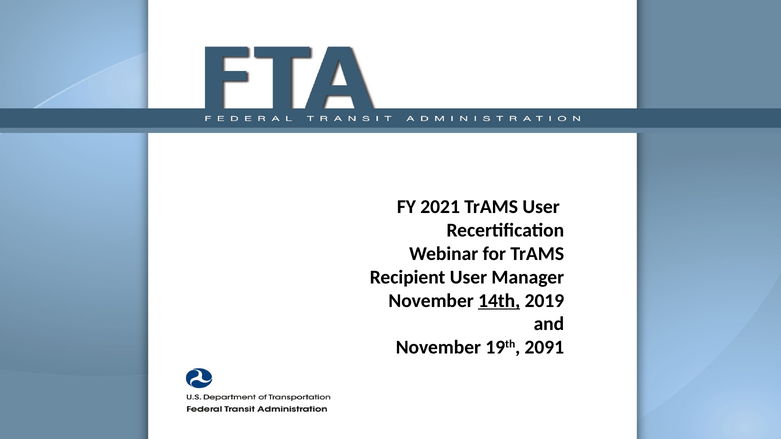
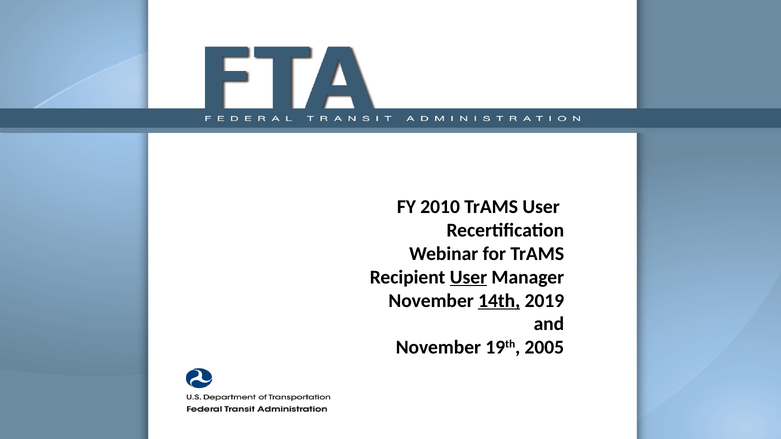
2021: 2021 -> 2010 (440, 207)
User underline: none -> present (468, 277)
2091: 2091 -> 2005 (544, 348)
